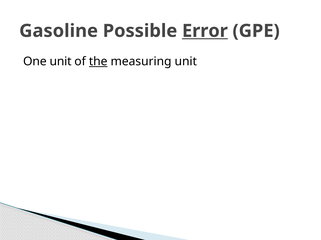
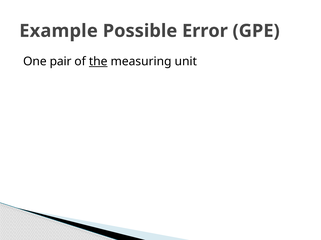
Gasoline: Gasoline -> Example (59, 31)
Error underline: present -> none (205, 31)
One unit: unit -> pair (61, 62)
